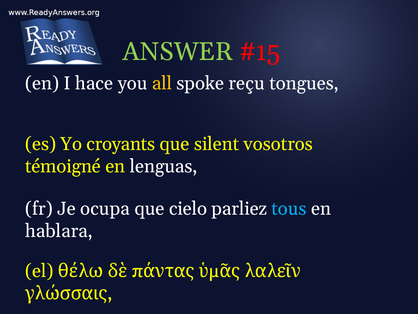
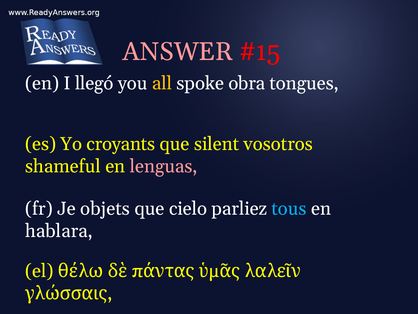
ANSWER colour: light green -> pink (178, 52)
hace: hace -> llegó (94, 83)
reçu: reçu -> obra (247, 83)
témoigné: témoigné -> shameful (63, 166)
lenguas colour: white -> pink (164, 166)
ocupa: ocupa -> objets (105, 208)
